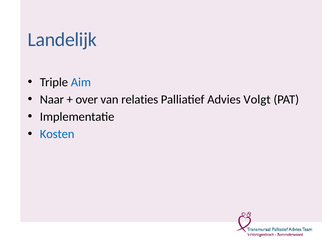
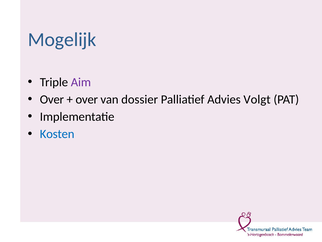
Landelijk: Landelijk -> Mogelijk (62, 39)
Aim colour: blue -> purple (81, 82)
Naar: Naar -> Over (52, 99)
relaties: relaties -> dossier (140, 99)
